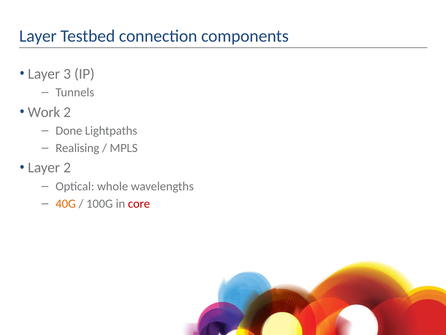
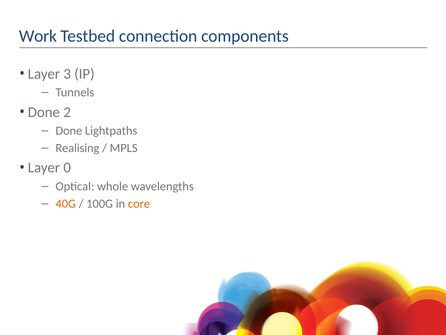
Layer: Layer -> Work (38, 36)
Work: Work -> Done (44, 112)
Layer 2: 2 -> 0 (67, 167)
core colour: red -> orange (139, 203)
